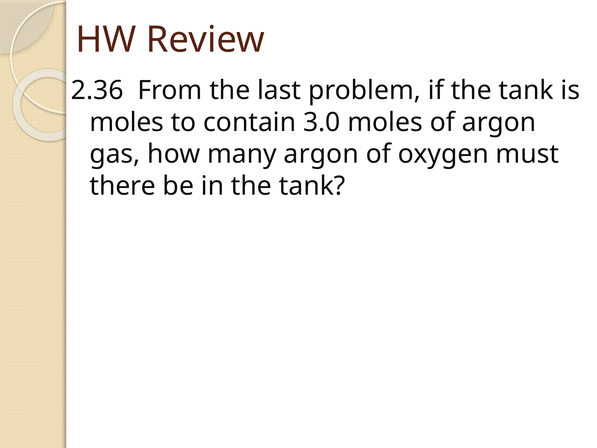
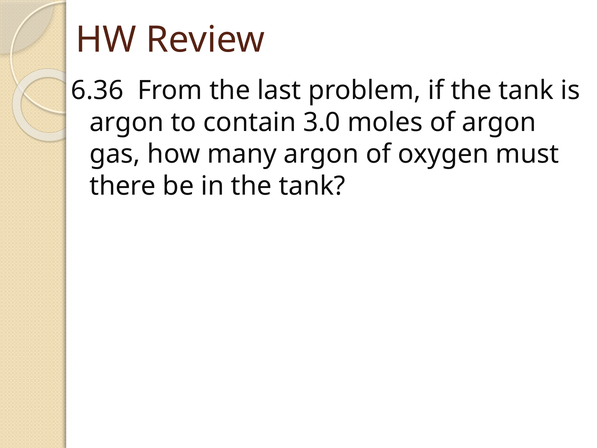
2.36: 2.36 -> 6.36 (97, 90)
moles: moles -> argon (127, 122)
